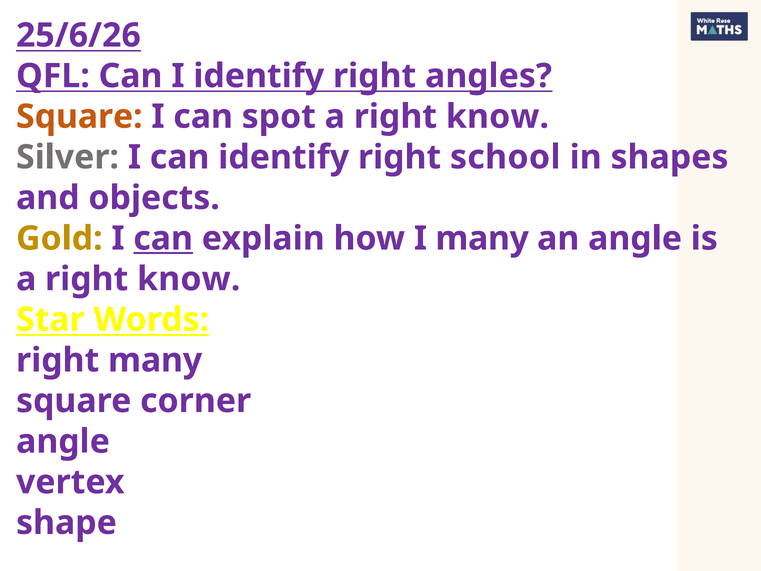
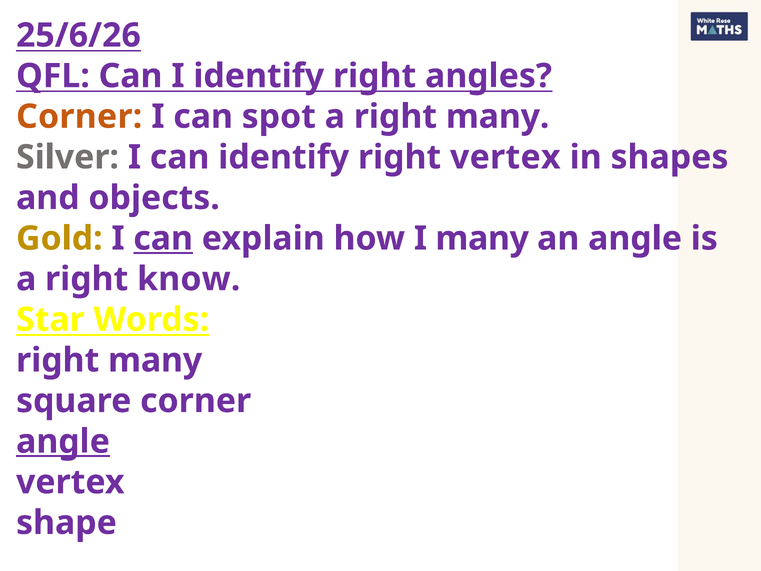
Square: Square -> Corner (79, 117)
spot a right know: know -> many (498, 117)
right school: school -> vertex (505, 157)
angle underline: none -> present (63, 441)
